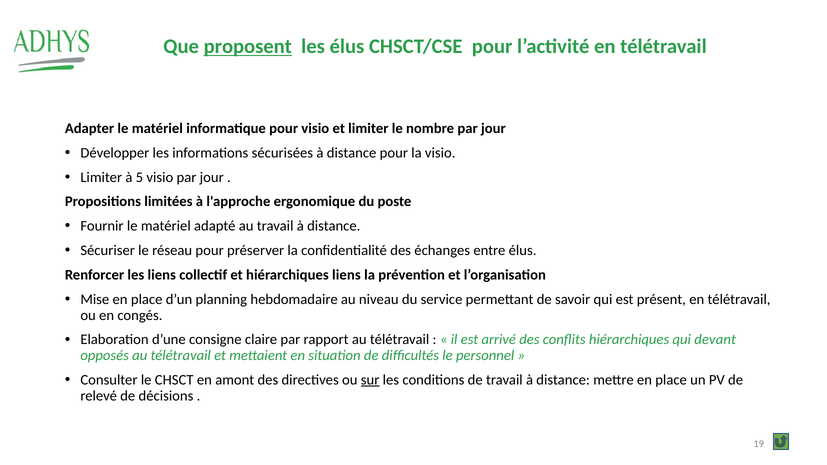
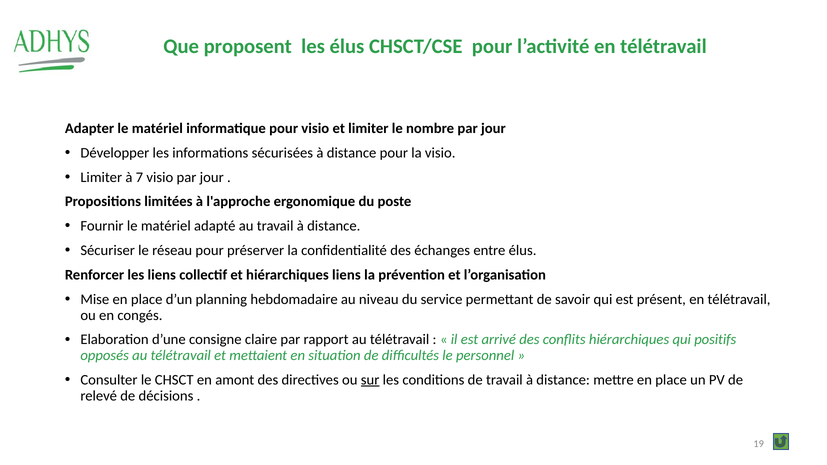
proposent underline: present -> none (248, 47)
5: 5 -> 7 (139, 177)
devant: devant -> positifs (715, 340)
